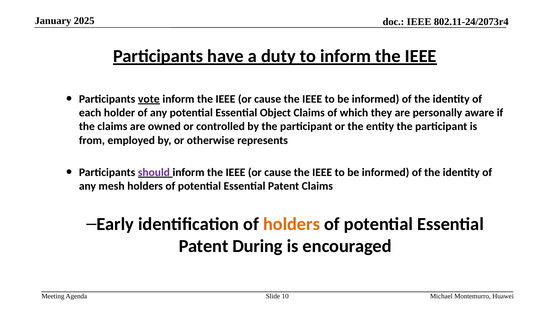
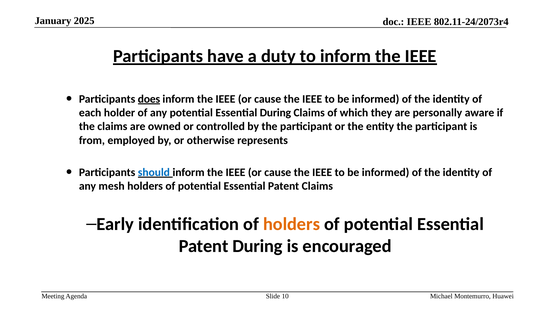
vote: vote -> does (149, 99)
Essential Object: Object -> During (275, 113)
should colour: purple -> blue (154, 172)
